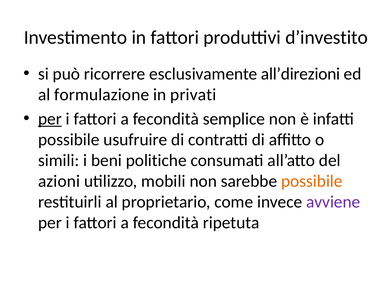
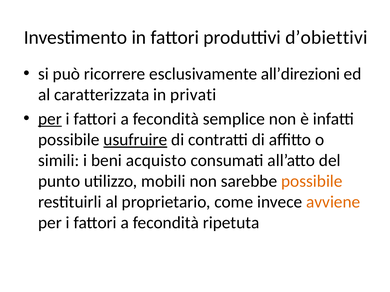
d’investito: d’investito -> d’obiettivi (326, 37)
formulazione: formulazione -> caratterizzata (102, 95)
usufruire underline: none -> present (135, 140)
politiche: politiche -> acquisto (156, 161)
azioni: azioni -> punto (59, 182)
avviene colour: purple -> orange (333, 202)
